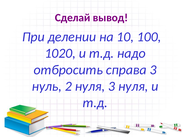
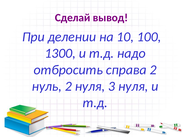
1020: 1020 -> 1300 (60, 53)
справа 3: 3 -> 2 (153, 70)
